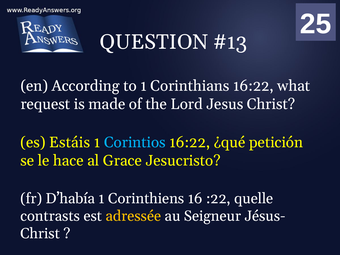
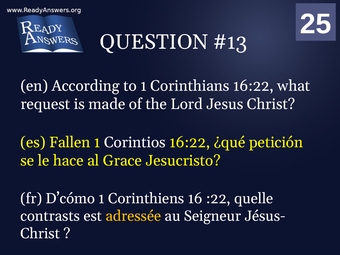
Estáis: Estáis -> Fallen (70, 142)
Corintios colour: light blue -> white (135, 142)
D’había: D’había -> D’cómo (70, 198)
